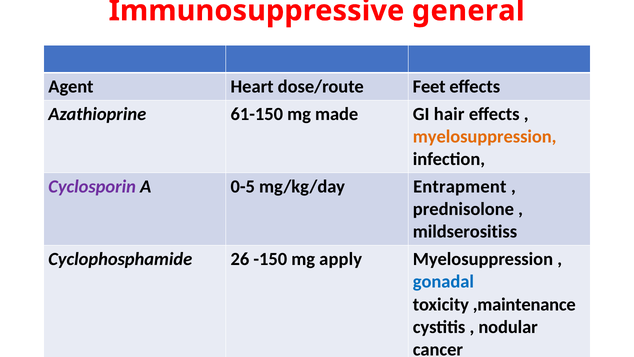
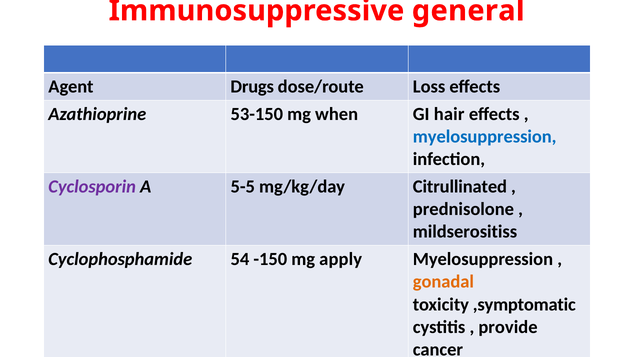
Heart: Heart -> Drugs (252, 87)
Feet: Feet -> Loss (429, 87)
61-150: 61-150 -> 53-150 (257, 114)
made: made -> when (337, 114)
myelosuppression colour: orange -> blue (485, 136)
0-5: 0-5 -> 5-5 (243, 186)
Entrapment: Entrapment -> Citrullinated (460, 186)
26: 26 -> 54 (240, 259)
gonadal colour: blue -> orange (443, 282)
,maintenance: ,maintenance -> ,symptomatic (524, 304)
nodular: nodular -> provide (508, 327)
